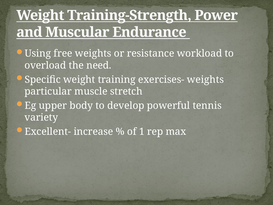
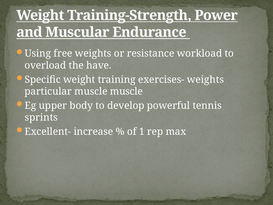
need: need -> have (99, 65)
muscle stretch: stretch -> muscle (126, 91)
variety: variety -> sprints (41, 117)
